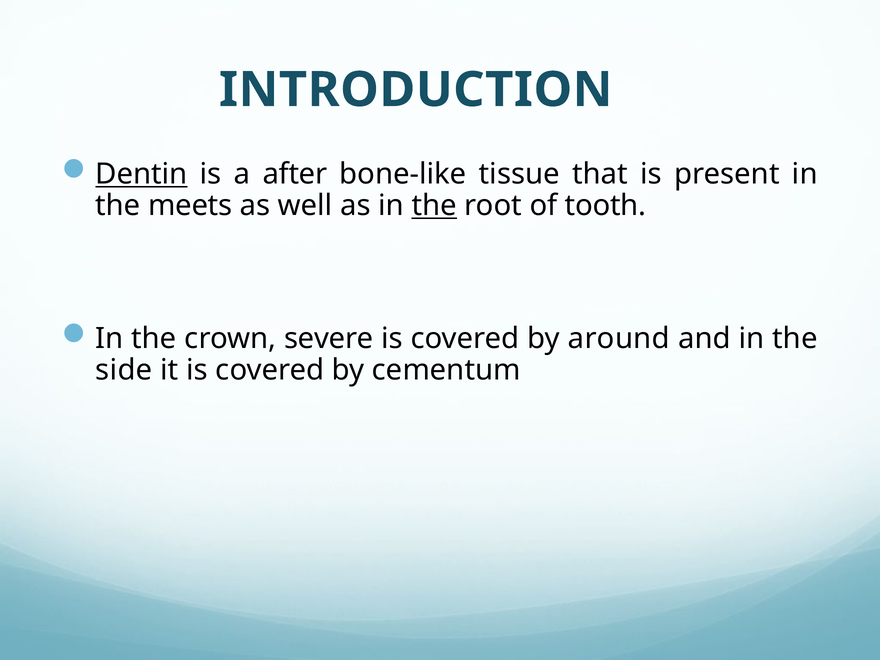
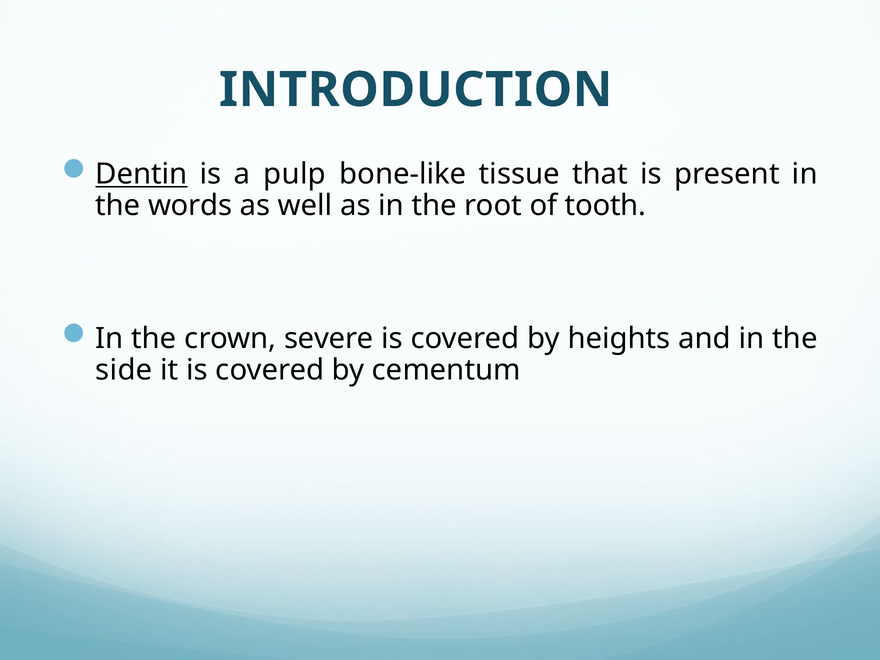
after: after -> pulp (295, 174)
meets: meets -> words (190, 206)
the underline: present -> none (434, 206)
around: around -> heights (619, 339)
